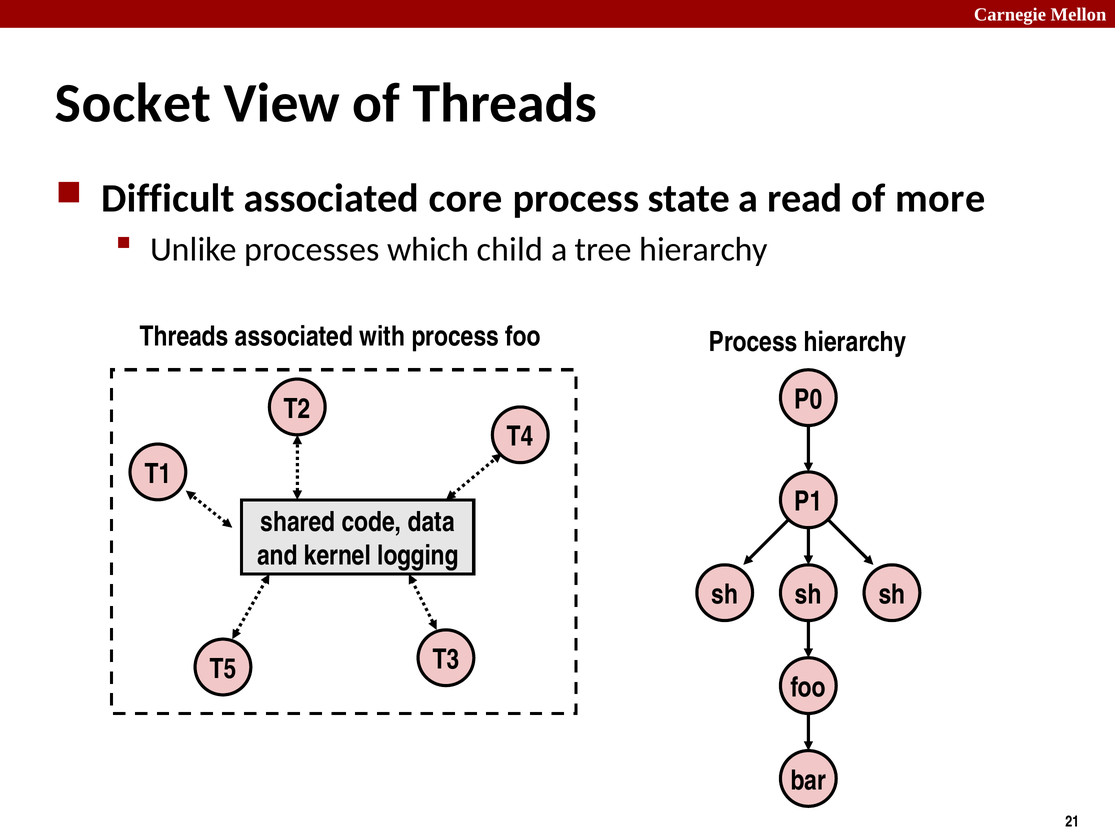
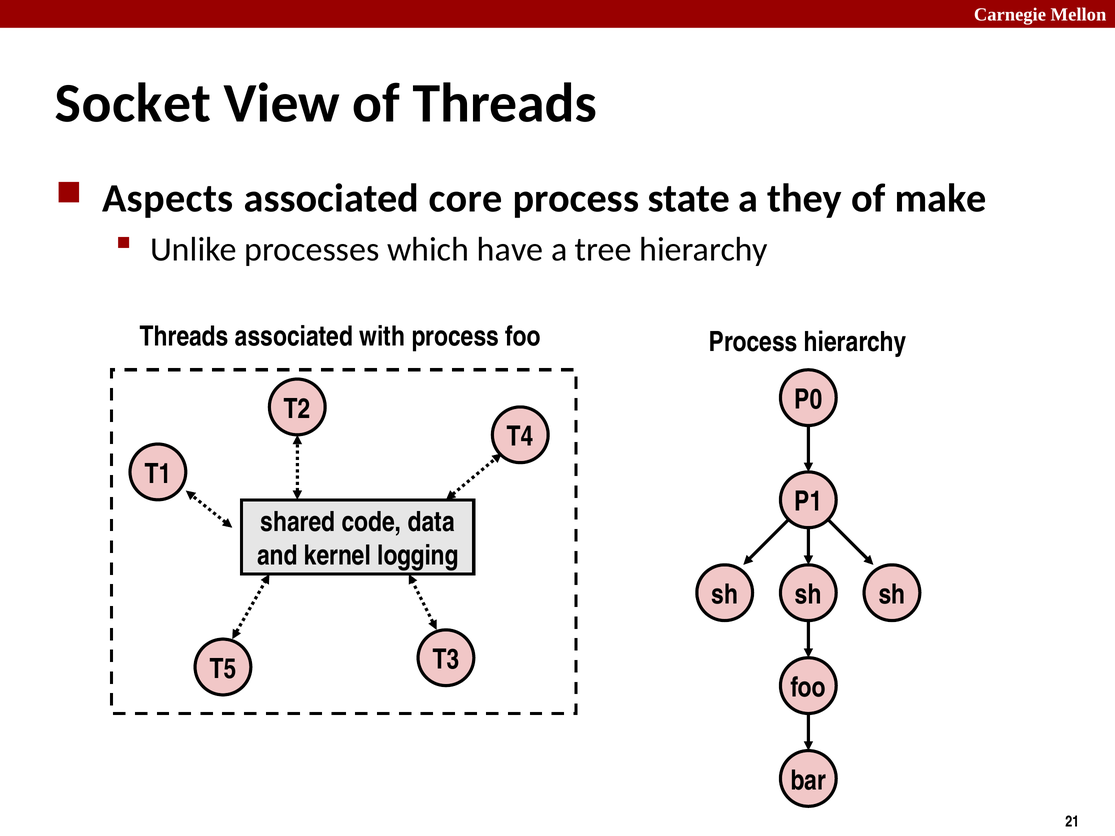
Difficult: Difficult -> Aspects (168, 199)
read: read -> they (804, 199)
more: more -> make (941, 199)
child: child -> have (510, 250)
